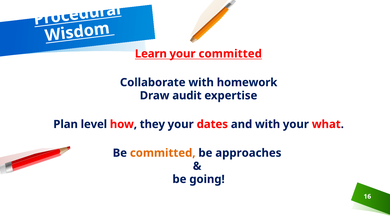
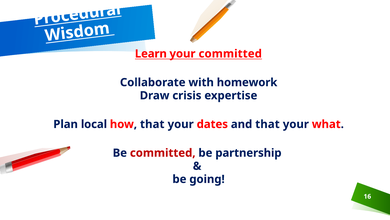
audit: audit -> crisis (187, 95)
level: level -> local (94, 124)
how they: they -> that (152, 124)
and with: with -> that (267, 124)
committed colour: orange -> red (163, 153)
approaches: approaches -> partnership (248, 153)
